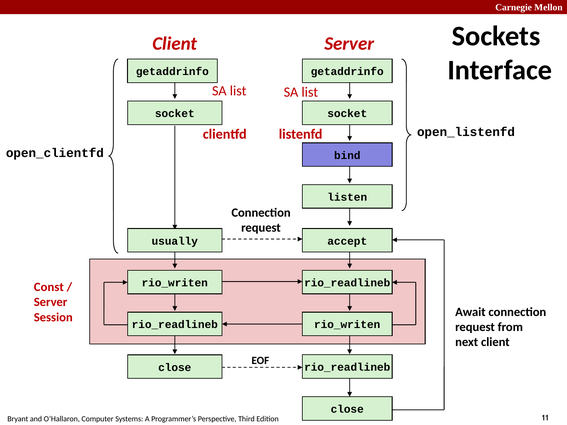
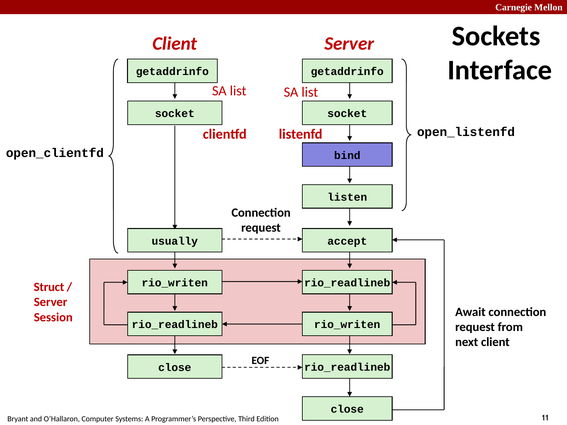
Const: Const -> Struct (49, 287)
